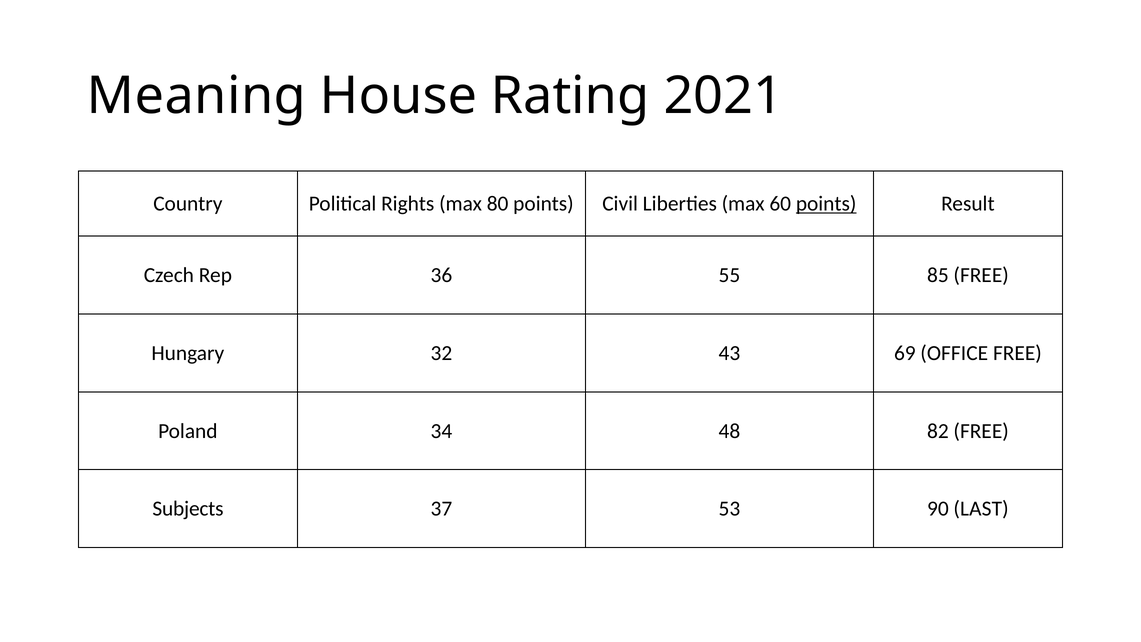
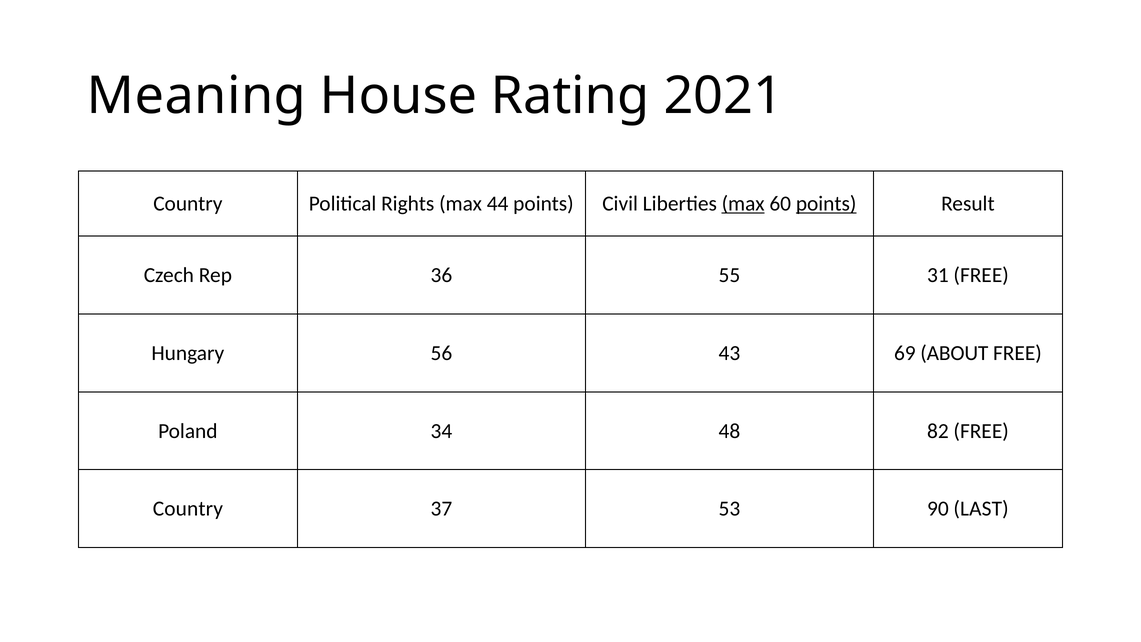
80: 80 -> 44 (498, 204)
max underline: none -> present (743, 204)
85: 85 -> 31 (938, 275)
32: 32 -> 56 (441, 353)
OFFICE: OFFICE -> ABOUT (954, 353)
Subjects: Subjects -> Country (188, 509)
